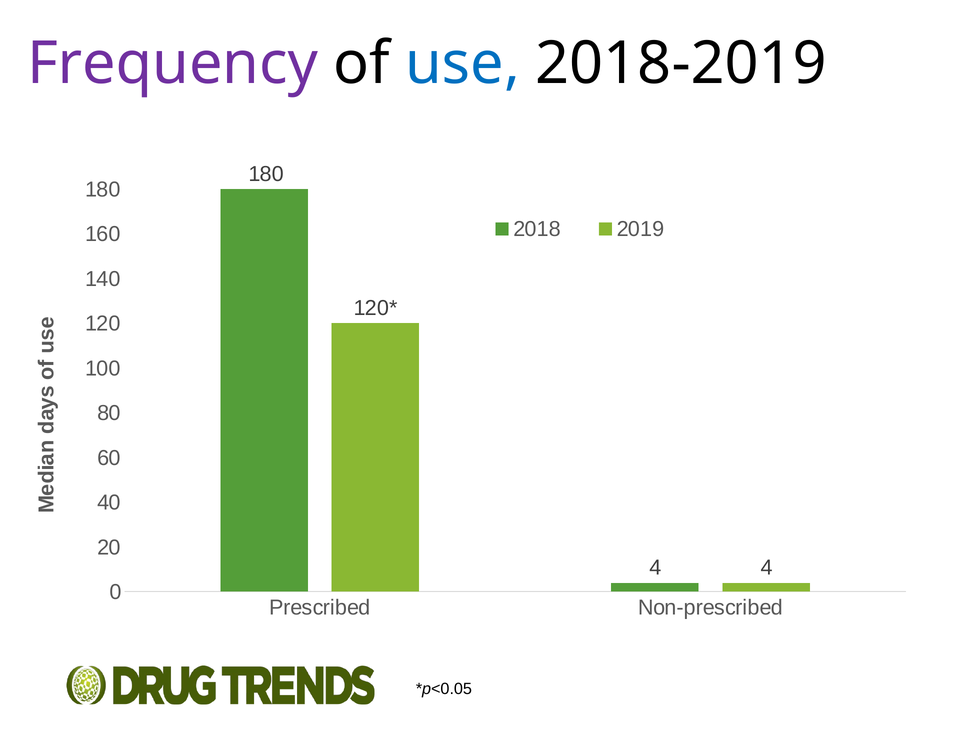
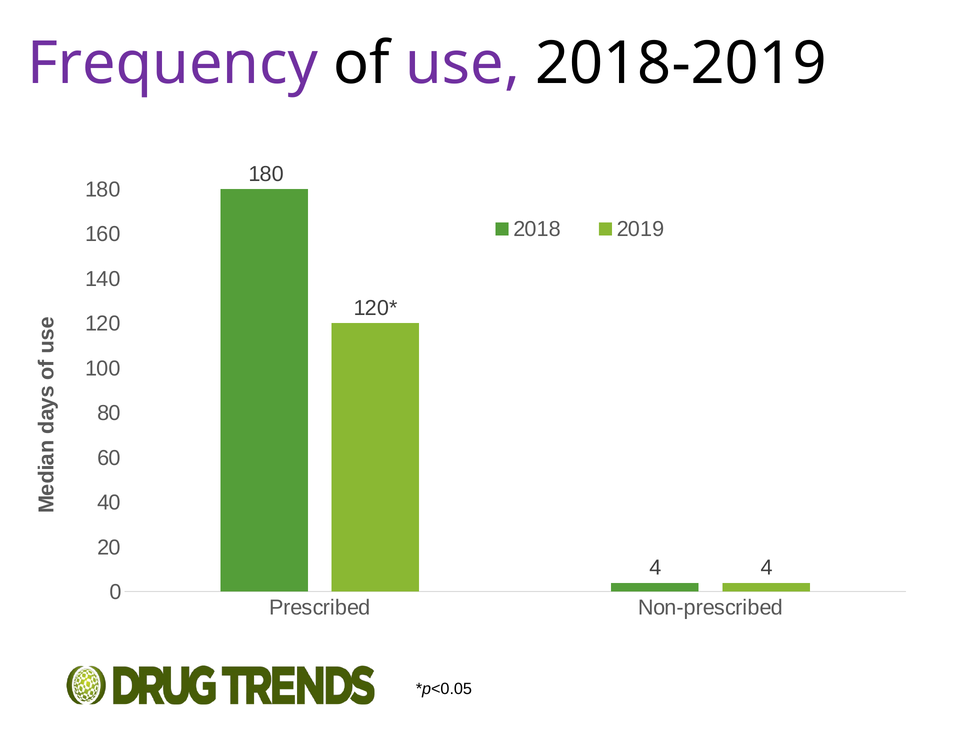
use colour: blue -> purple (463, 63)
